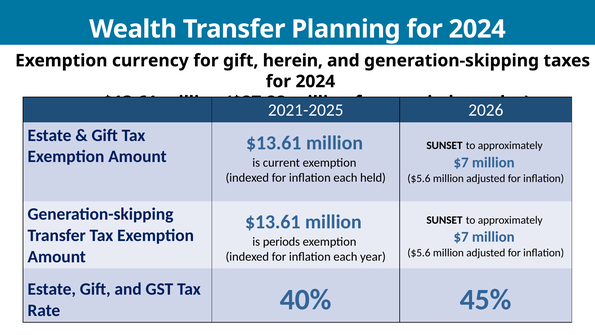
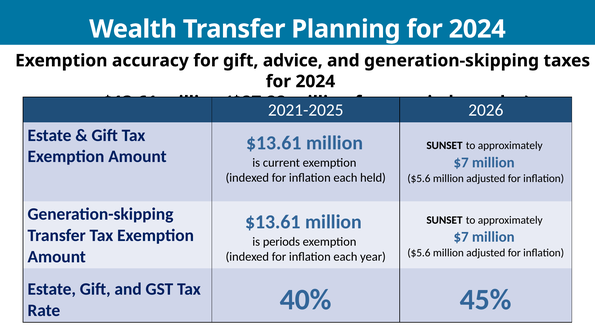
currency: currency -> accuracy (150, 61)
herein: herein -> advice (293, 61)
